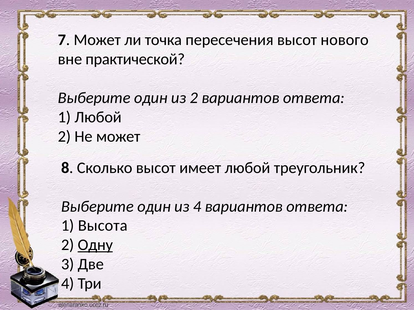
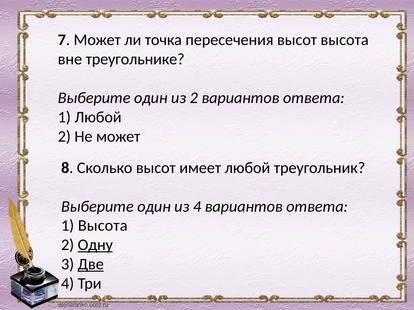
высот нового: нового -> высота (345, 40)
практической: практической -> треугольнике (135, 59)
Две underline: none -> present (91, 265)
